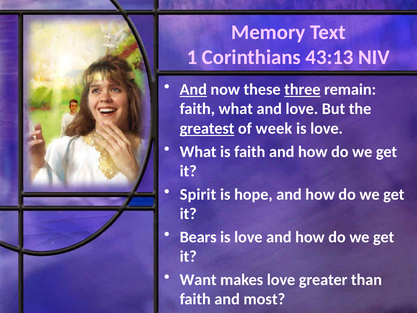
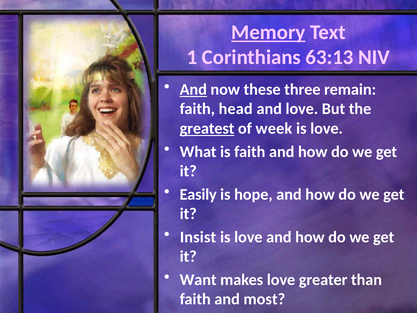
Memory underline: none -> present (268, 32)
43:13: 43:13 -> 63:13 (330, 57)
three underline: present -> none (302, 89)
faith what: what -> head (236, 109)
Spirit: Spirit -> Easily (198, 194)
Bears: Bears -> Insist (198, 237)
